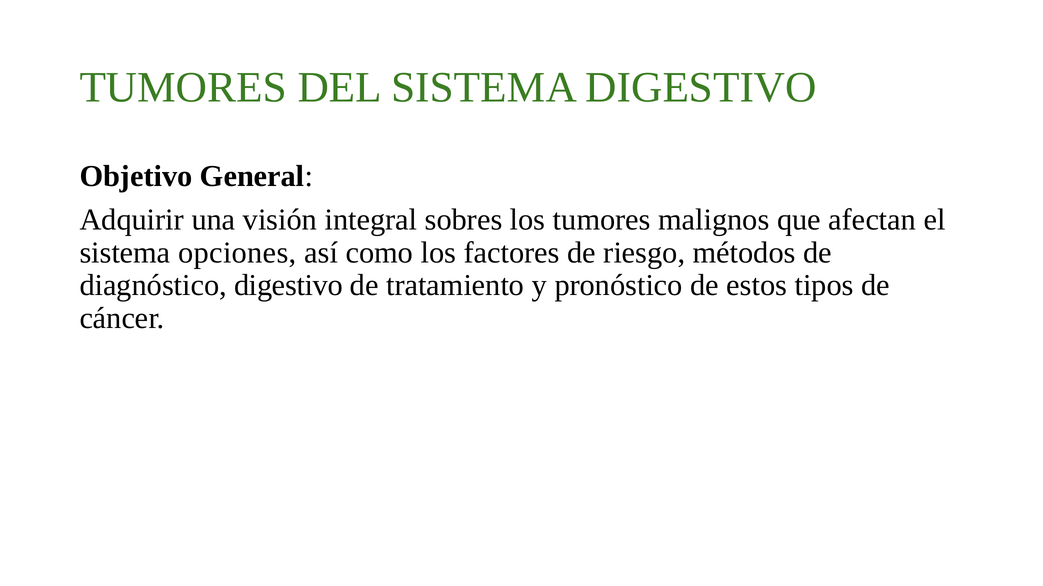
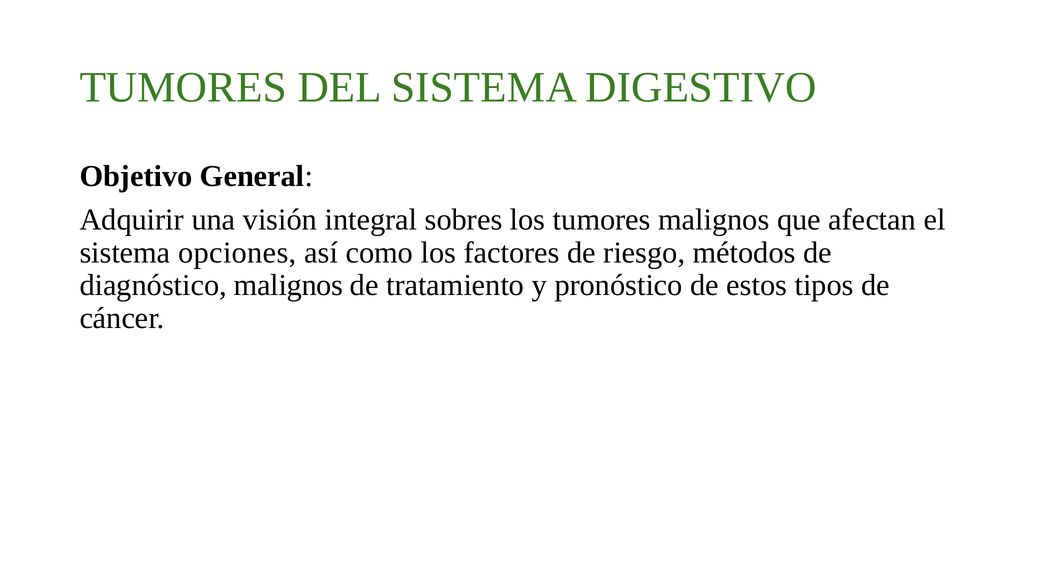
diagnóstico digestivo: digestivo -> malignos (289, 286)
